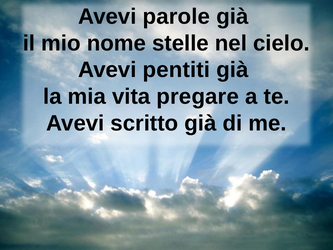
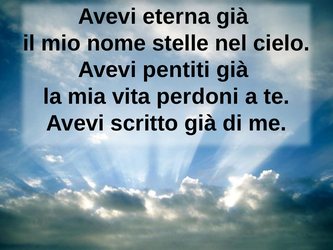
parole: parole -> eterna (176, 16)
pregare: pregare -> perdoni (198, 96)
